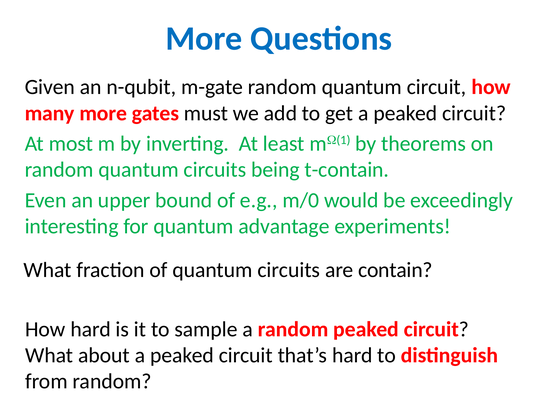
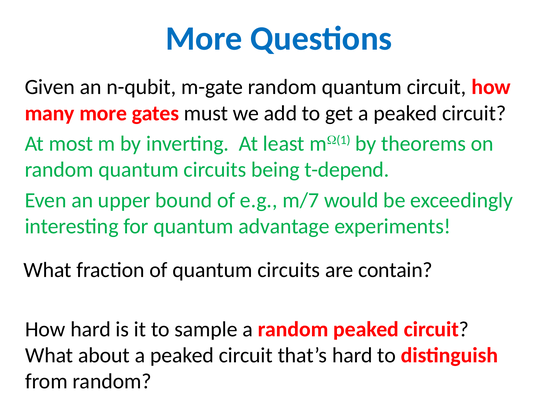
t-contain: t-contain -> t-depend (347, 170)
m/0: m/0 -> m/7 (301, 200)
